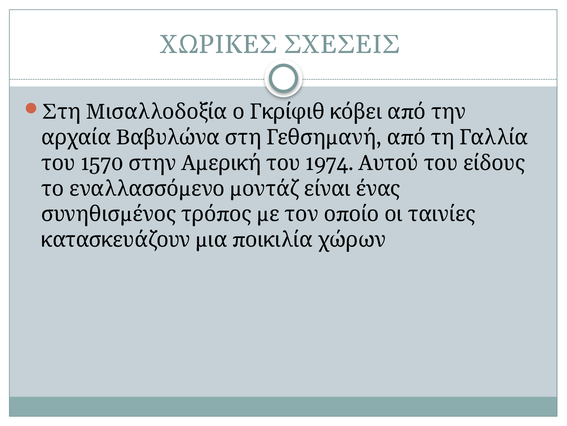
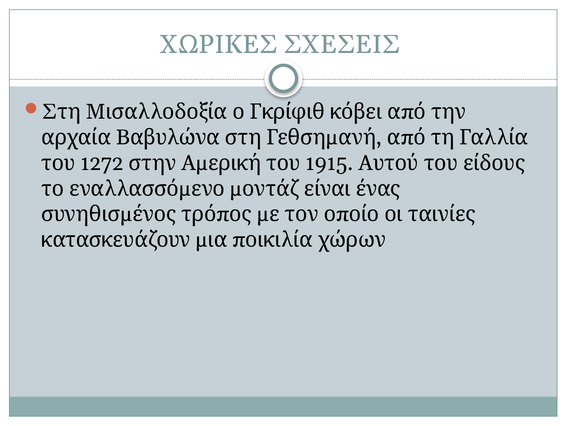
1570: 1570 -> 1272 (102, 163)
1974: 1974 -> 1915 (329, 163)
